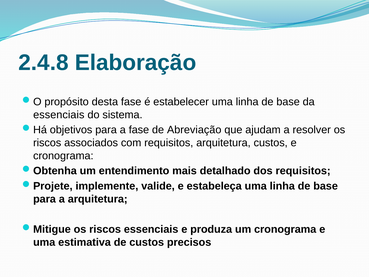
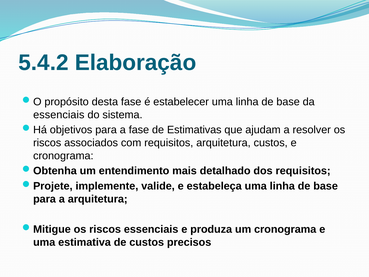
2.4.8: 2.4.8 -> 5.4.2 (43, 63)
Abreviação: Abreviação -> Estimativas (194, 130)
